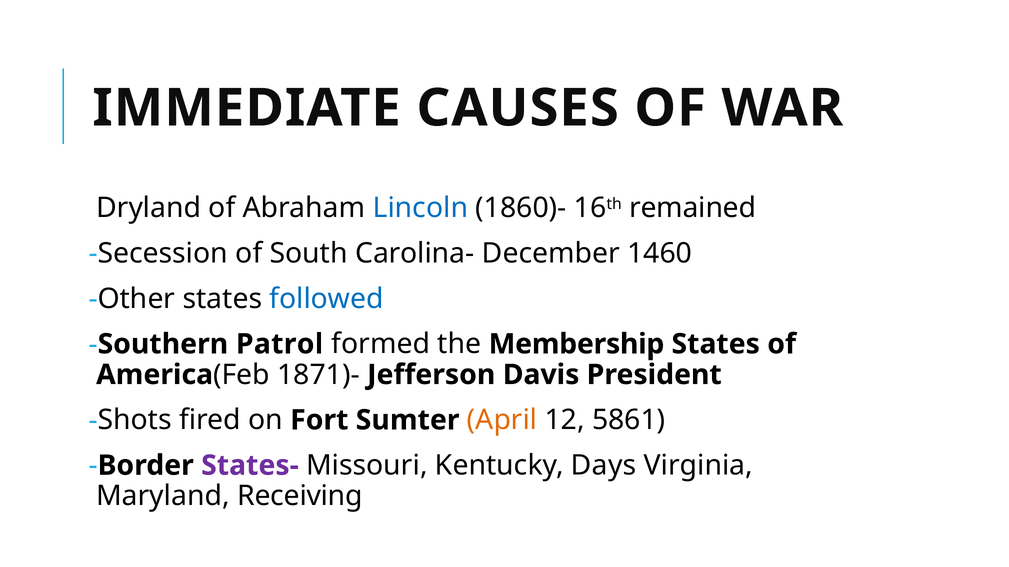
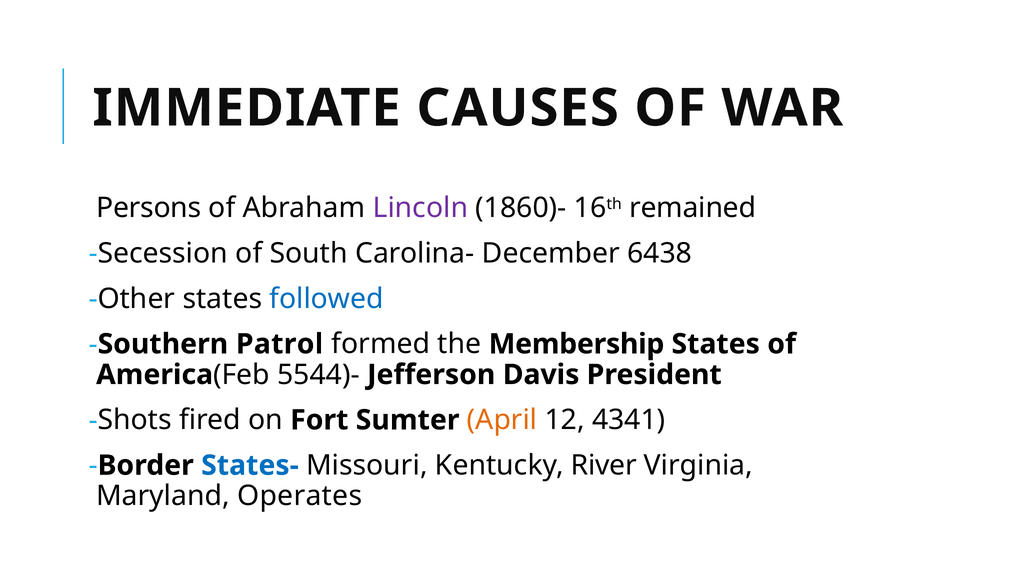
Dryland: Dryland -> Persons (149, 208)
Lincoln colour: blue -> purple (420, 208)
1460: 1460 -> 6438 (660, 254)
1871)-: 1871)- -> 5544)- (318, 375)
5861: 5861 -> 4341 (629, 420)
States- colour: purple -> blue (250, 466)
Days: Days -> River (604, 466)
Receiving: Receiving -> Operates (300, 497)
